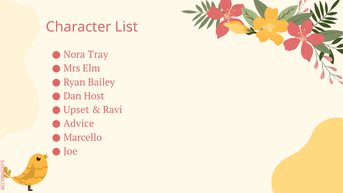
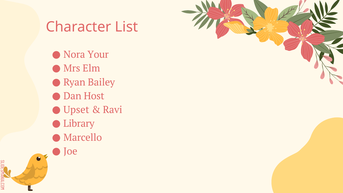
Tray: Tray -> Your (98, 55)
Advice: Advice -> Library (79, 124)
